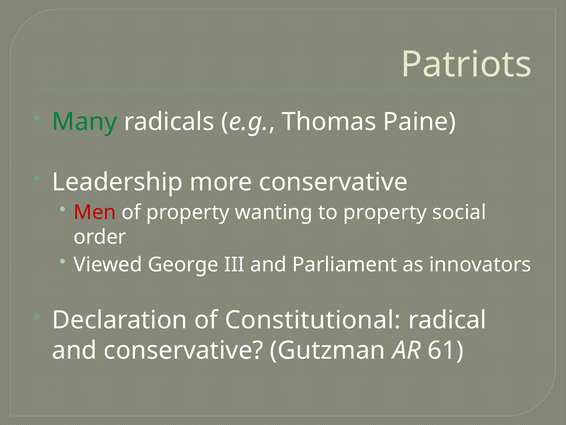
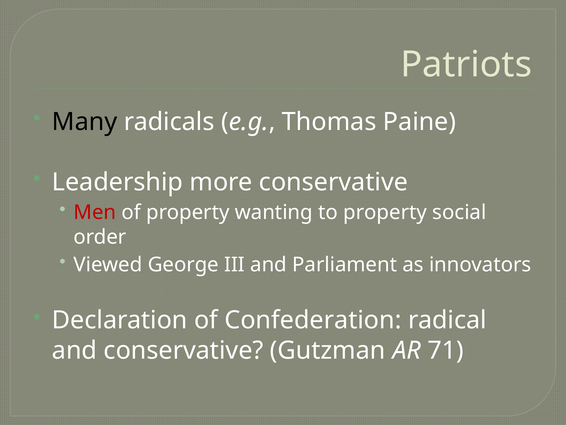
Many colour: green -> black (85, 122)
Constitutional: Constitutional -> Confederation (313, 320)
61: 61 -> 71 (446, 350)
